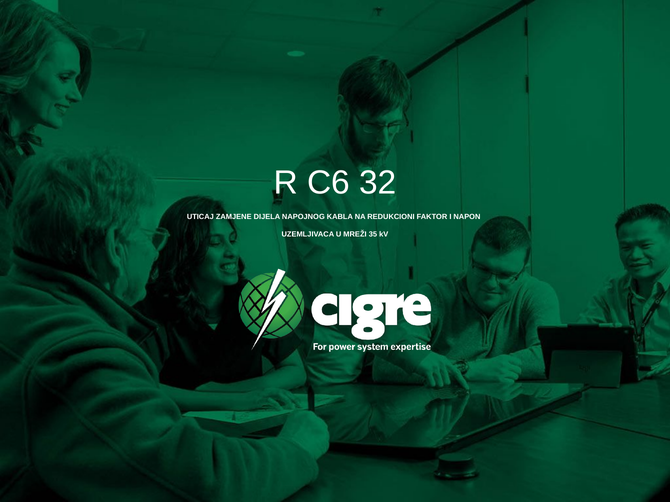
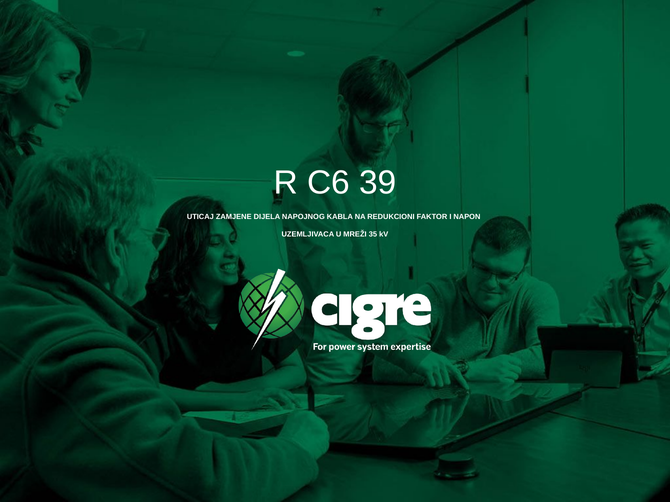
32: 32 -> 39 (378, 183)
